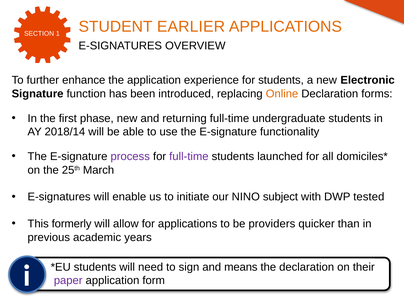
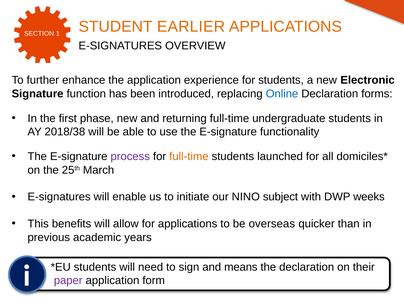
Online colour: orange -> blue (282, 94)
2018/14: 2018/14 -> 2018/38 (65, 132)
full-time colour: purple -> orange (189, 157)
tested: tested -> weeks (369, 197)
formerly: formerly -> benefits (72, 224)
providers: providers -> overseas (272, 224)
